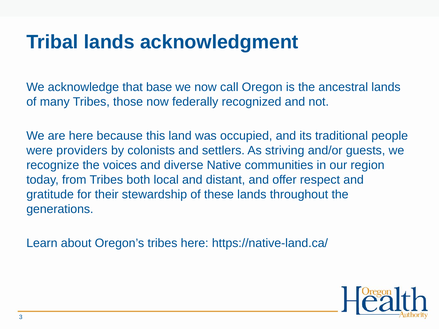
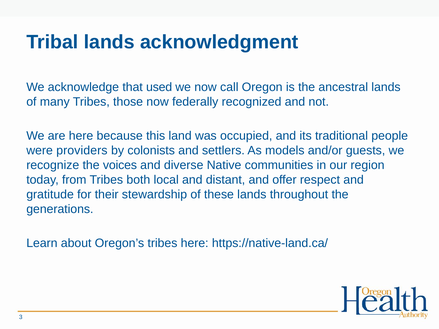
base: base -> used (159, 87)
striving: striving -> models (285, 151)
